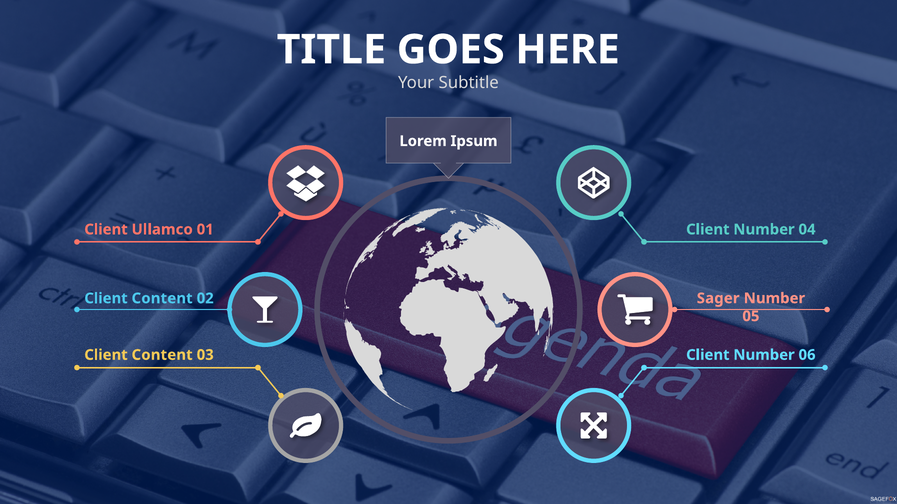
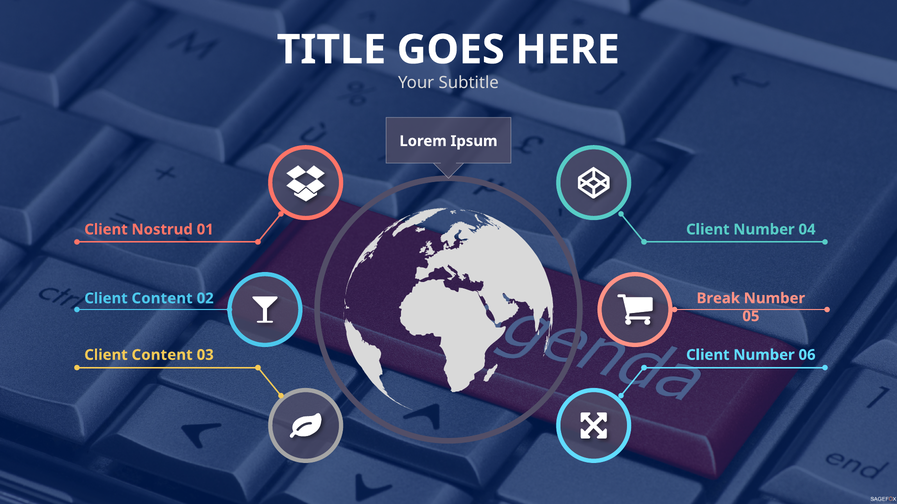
Ullamco: Ullamco -> Nostrud (162, 230)
Sager: Sager -> Break (718, 299)
